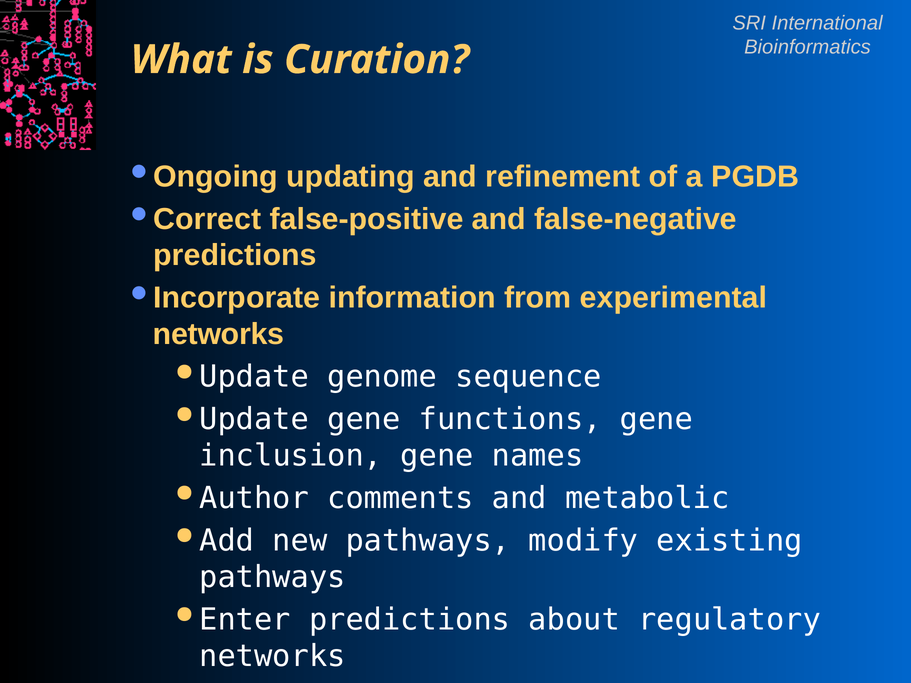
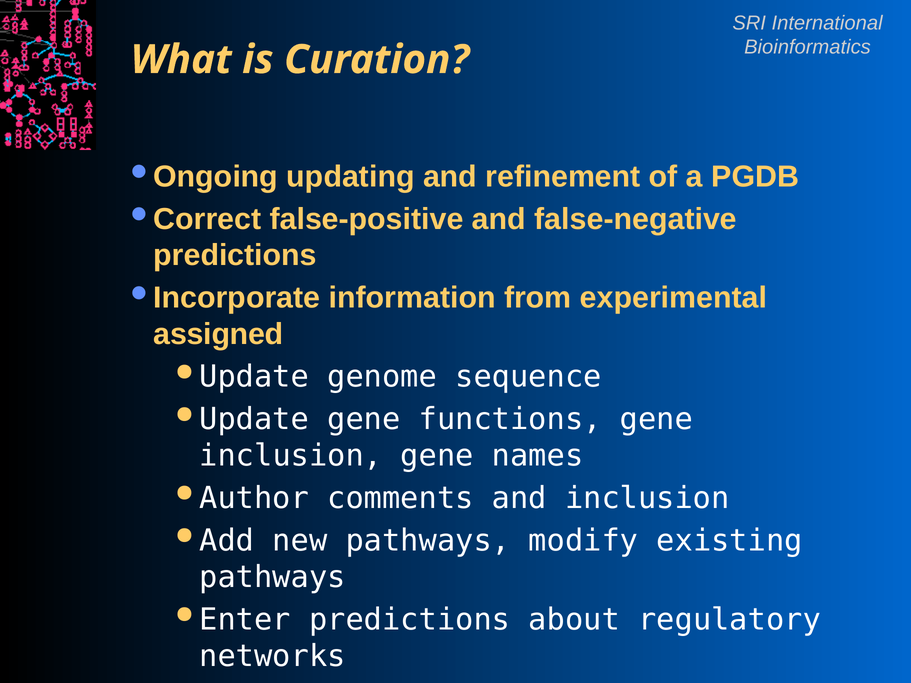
networks: networks -> assigned (218, 334)
and metabolic: metabolic -> inclusion (647, 498)
